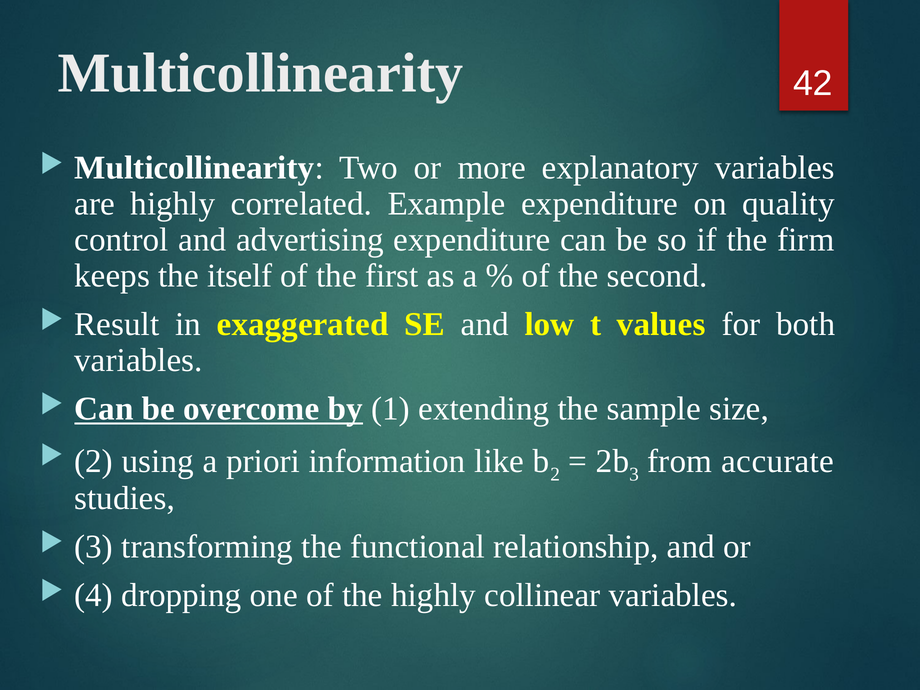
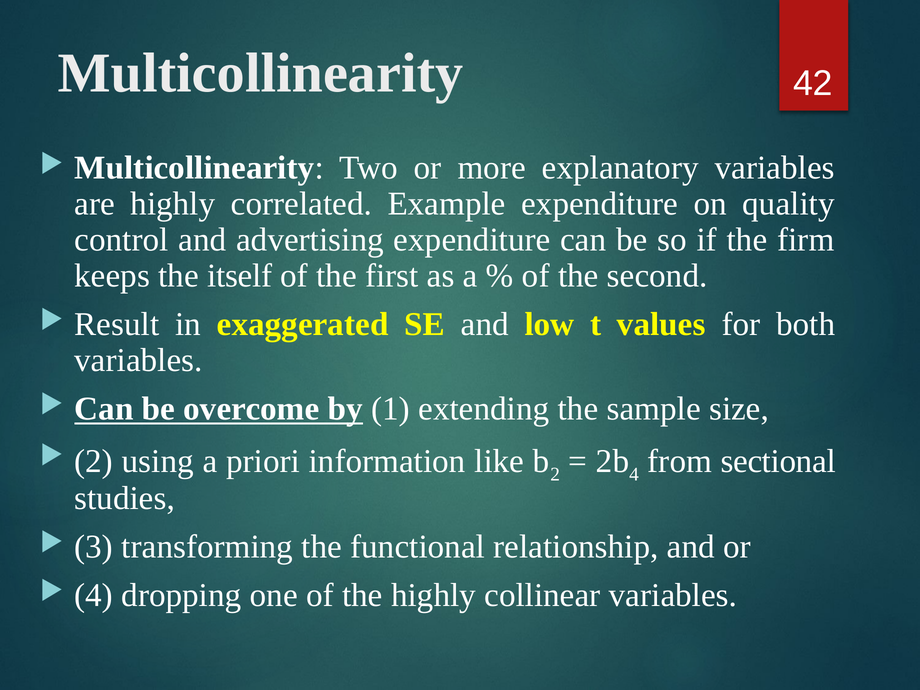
3: 3 -> 4 (634, 474)
accurate: accurate -> sectional (778, 461)
